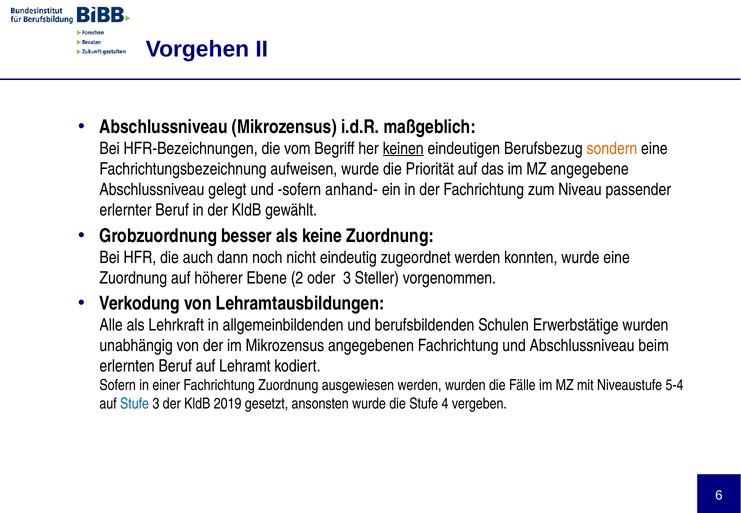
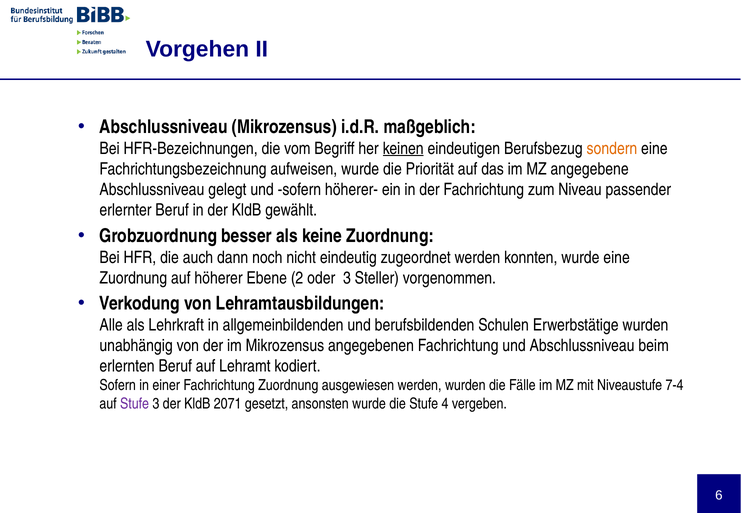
anhand-: anhand- -> höherer- (352, 190)
5-4: 5-4 -> 7-4 (675, 385)
Stufe colour: blue -> purple (135, 404)
2019: 2019 -> 2071 (228, 404)
